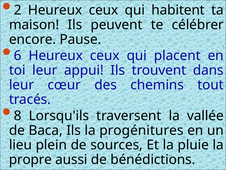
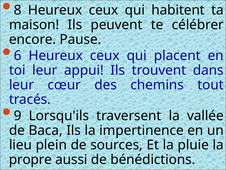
2: 2 -> 8 (18, 10)
8: 8 -> 9 (18, 115)
progénitures: progénitures -> impertinence (141, 130)
